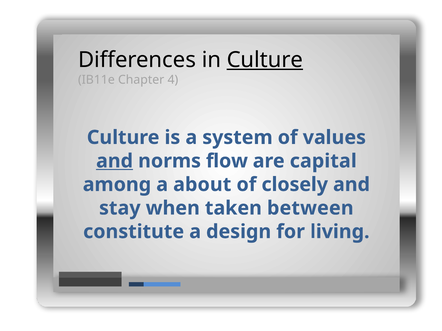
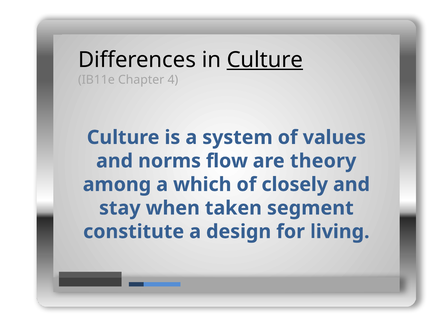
and underline: present -> none (115, 161)
capital: capital -> theory (323, 161)
about: about -> which (202, 185)
between: between -> segment (310, 208)
